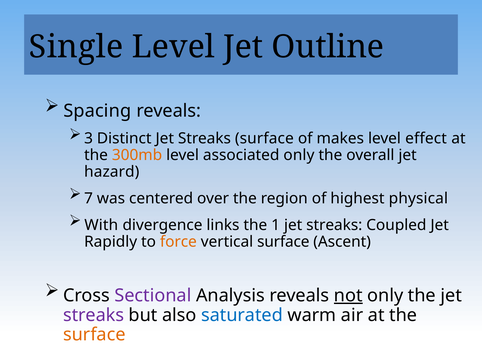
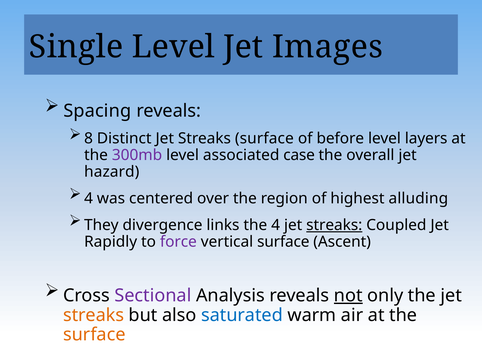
Outline: Outline -> Images (328, 47)
3: 3 -> 8 (89, 139)
makes: makes -> before (340, 139)
effect: effect -> layers (426, 139)
300mb colour: orange -> purple (137, 155)
associated only: only -> case (299, 155)
7: 7 -> 4 (89, 199)
physical: physical -> alluding (418, 199)
With: With -> They (101, 225)
the 1: 1 -> 4 (276, 225)
streaks underline: none -> present (334, 225)
force colour: orange -> purple (178, 242)
streaks colour: purple -> orange (94, 315)
